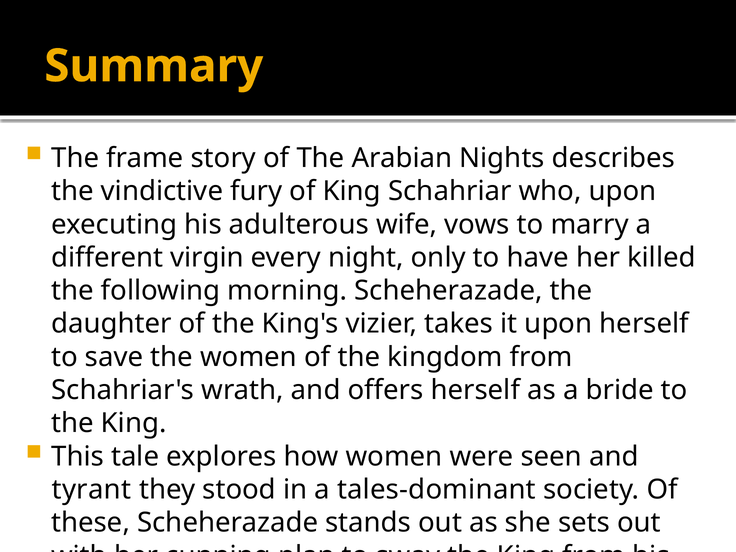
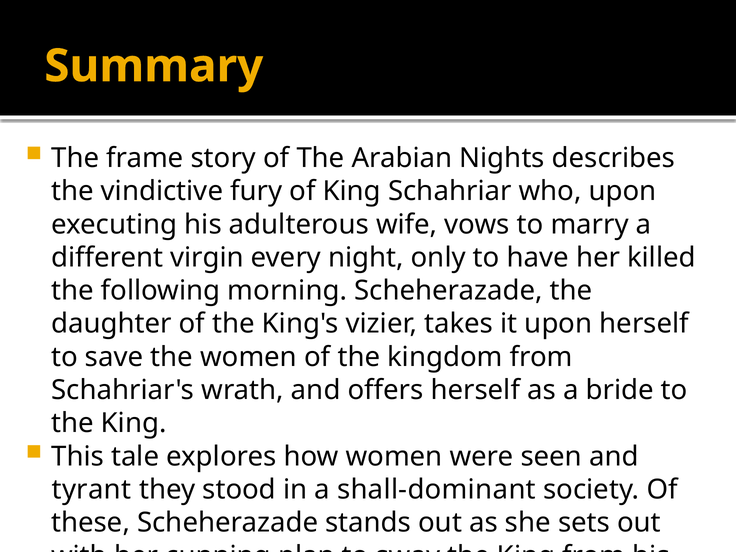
tales-dominant: tales-dominant -> shall-dominant (436, 490)
